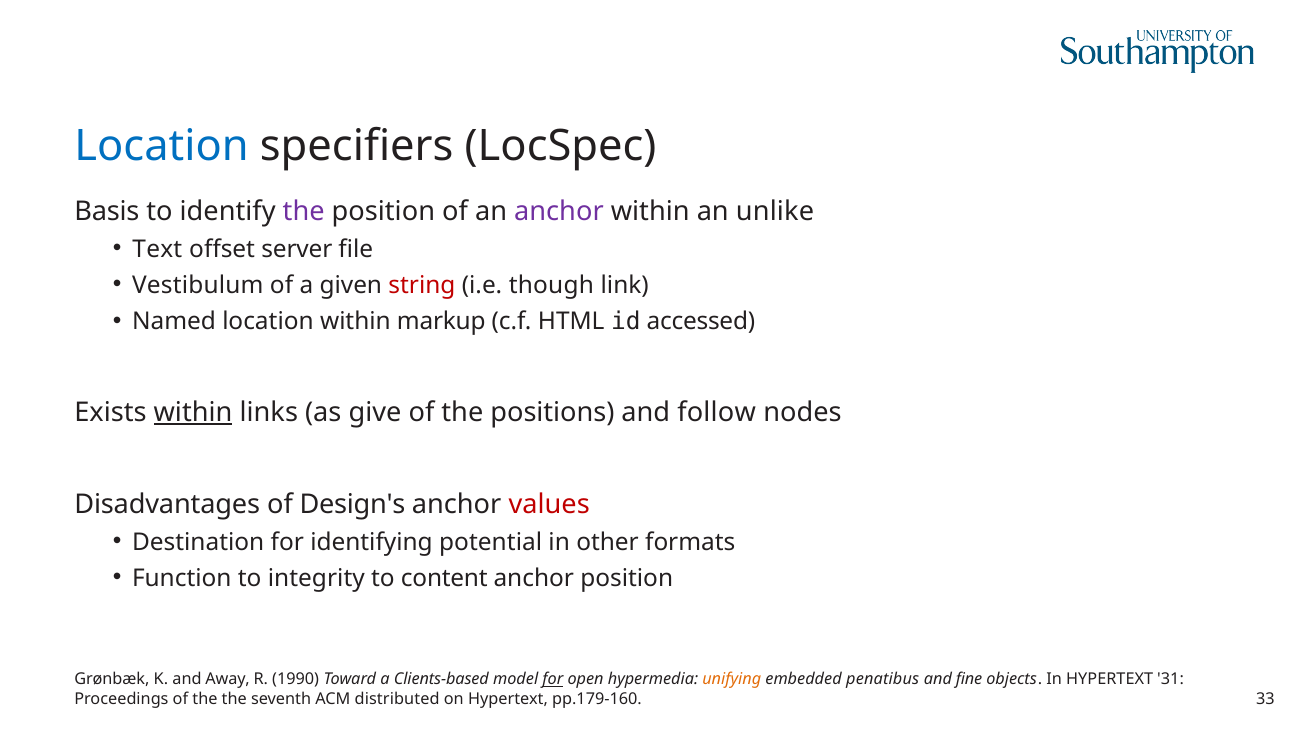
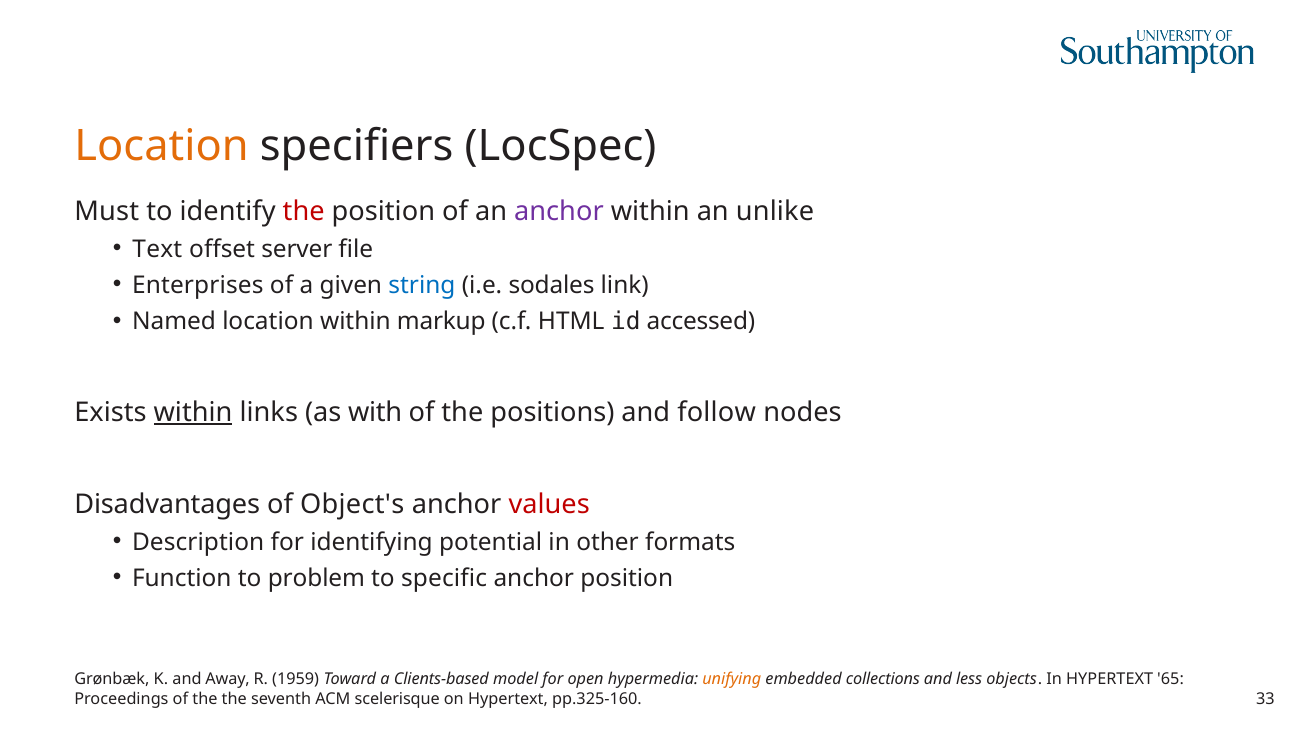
Location colour: blue -> orange (162, 146)
Basis: Basis -> Must (107, 212)
the colour: purple -> red (304, 212)
Vestibulum: Vestibulum -> Enterprises (198, 285)
string colour: red -> blue (422, 285)
though: though -> sodales (552, 285)
give: give -> with (375, 412)
Design's: Design's -> Object's (352, 505)
Destination: Destination -> Description (198, 542)
integrity: integrity -> problem (316, 578)
content: content -> specific (444, 578)
1990: 1990 -> 1959 (296, 679)
for underline: present -> none (553, 679)
penatibus: penatibus -> collections (883, 679)
fine: fine -> less (969, 679)
31: 31 -> 65 (1171, 679)
distributed: distributed -> scelerisque (397, 699)
pp.179-160: pp.179-160 -> pp.325-160 (597, 699)
